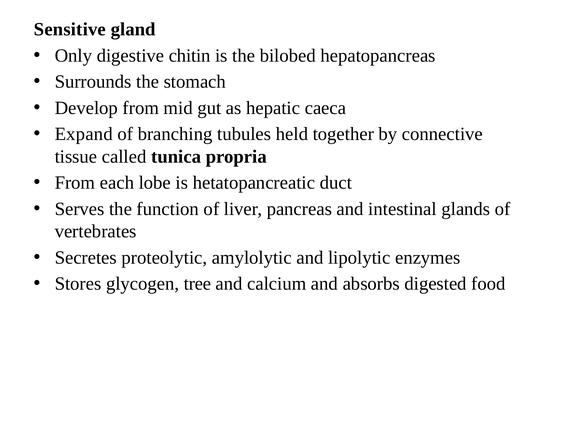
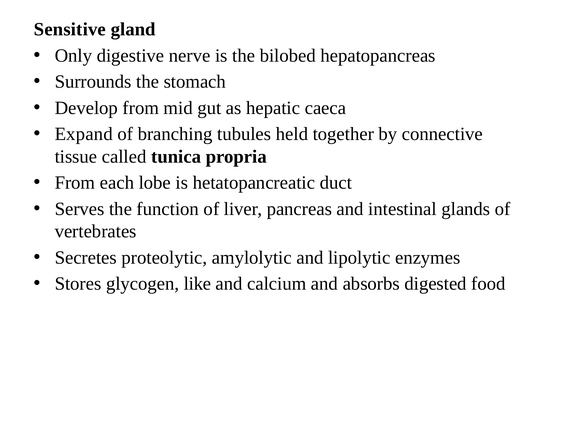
chitin: chitin -> nerve (190, 56)
tree: tree -> like (198, 284)
